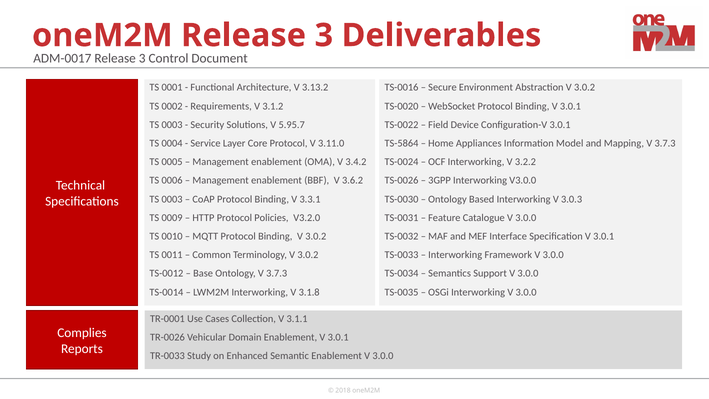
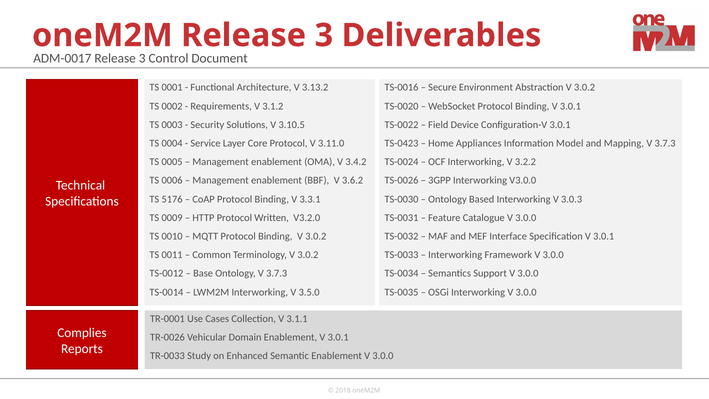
5.95.7: 5.95.7 -> 3.10.5 (292, 125)
TS-5864: TS-5864 -> TS-0423 (401, 143)
0003: 0003 -> 5176 (172, 199)
Policies: Policies -> Written (272, 218)
3.1.8: 3.1.8 -> 3.5.0 (309, 292)
